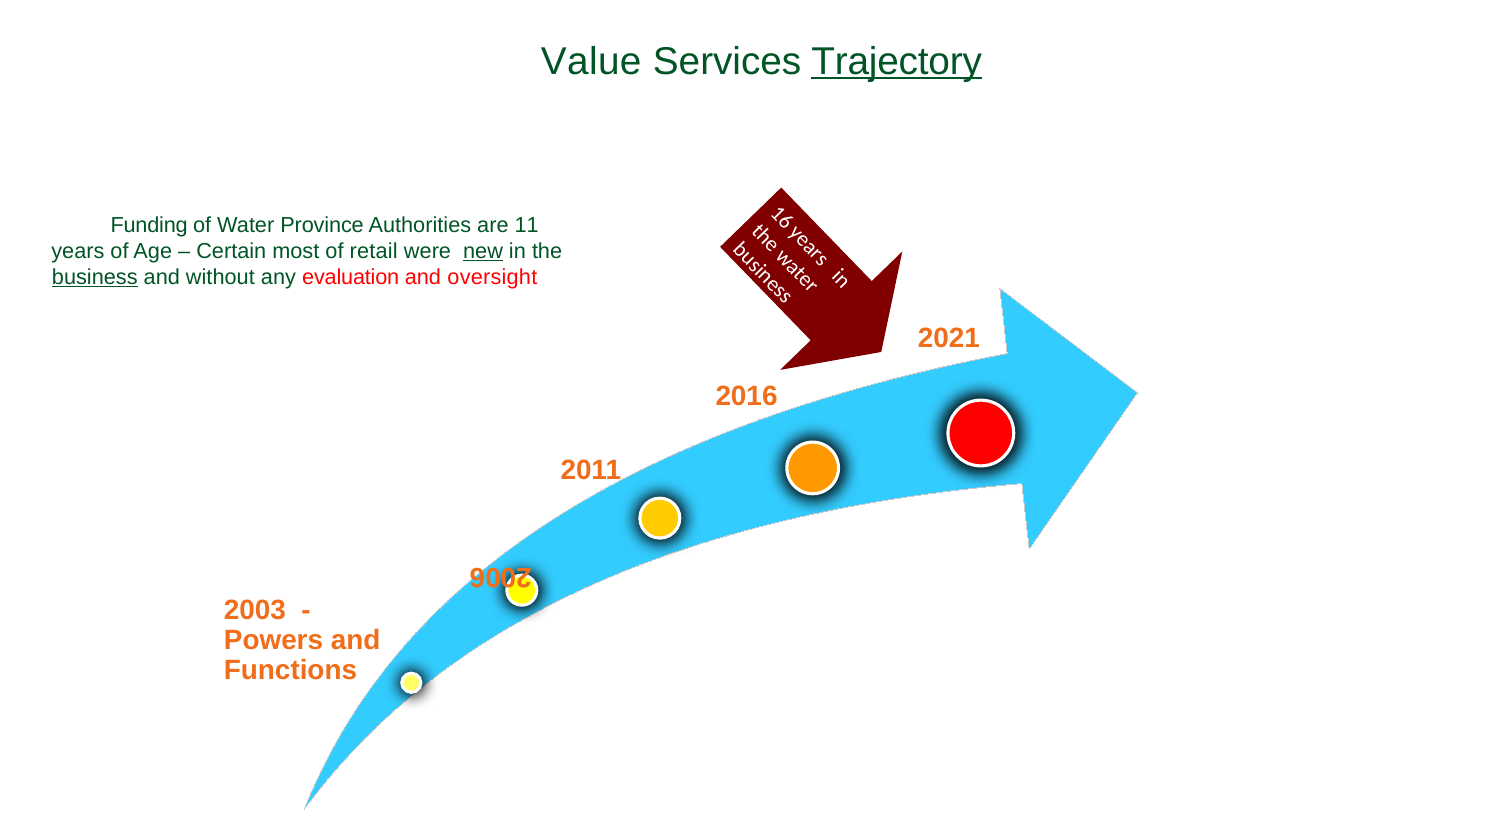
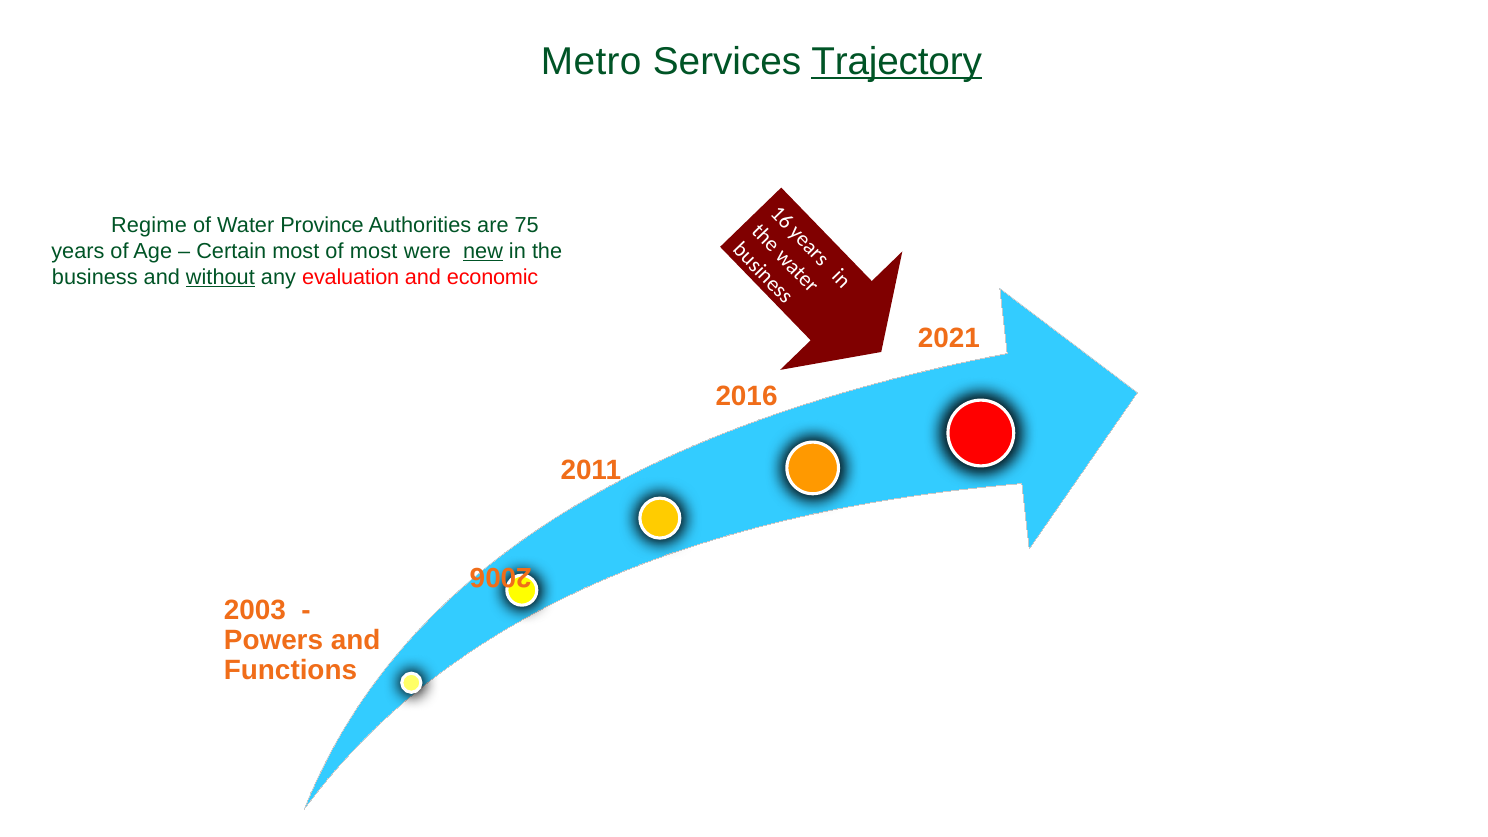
Value: Value -> Metro (591, 61)
Funding: Funding -> Regime (149, 225)
11: 11 -> 75 (527, 225)
of retail: retail -> most (374, 251)
business underline: present -> none (95, 277)
without underline: none -> present (220, 277)
oversight: oversight -> economic (493, 277)
